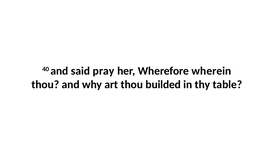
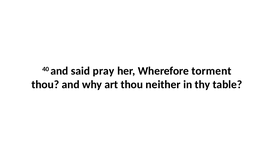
wherein: wherein -> torment (211, 71)
builded: builded -> neither (163, 85)
